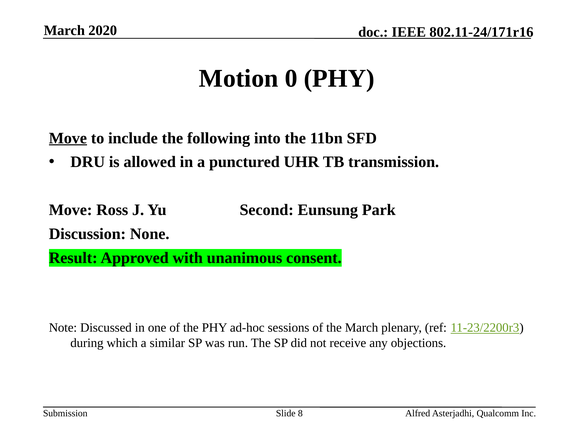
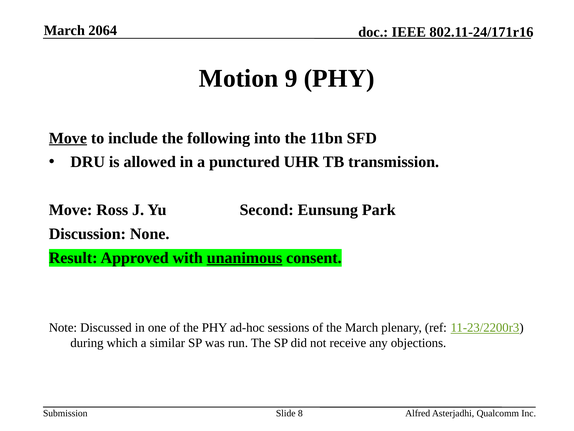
2020: 2020 -> 2064 (103, 30)
0: 0 -> 9 (291, 78)
unanimous underline: none -> present (245, 258)
